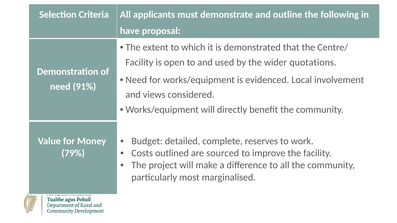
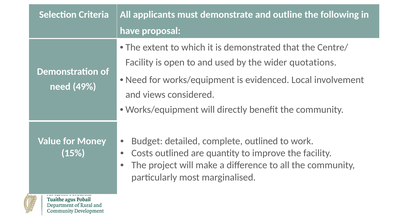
91%: 91% -> 49% (84, 87)
complete reserves: reserves -> outlined (261, 141)
sourced: sourced -> quantity (223, 153)
79%: 79% -> 15% (73, 153)
